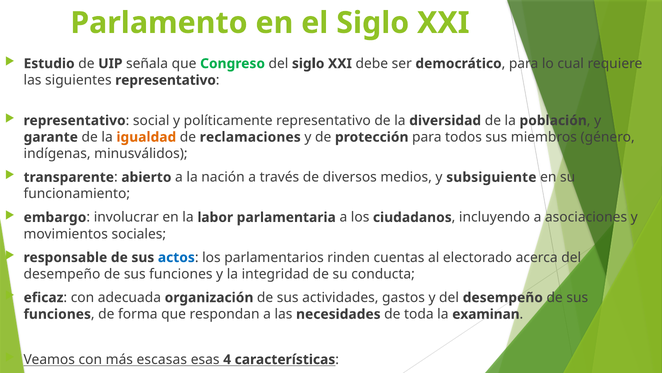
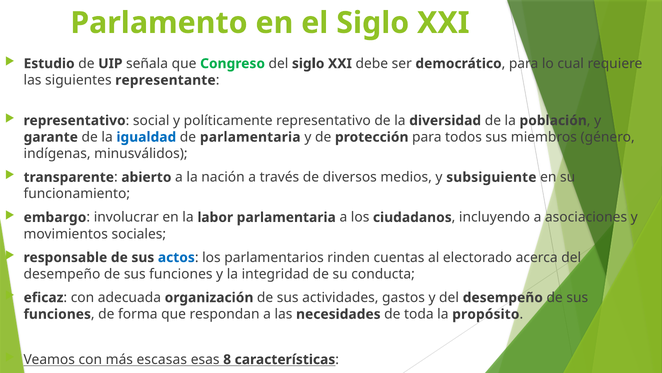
siguientes representativo: representativo -> representante (165, 80)
igualdad colour: orange -> blue (146, 137)
de reclamaciones: reclamaciones -> parlamentaria (250, 137)
examinan: examinan -> propósito (486, 314)
4: 4 -> 8 (227, 359)
